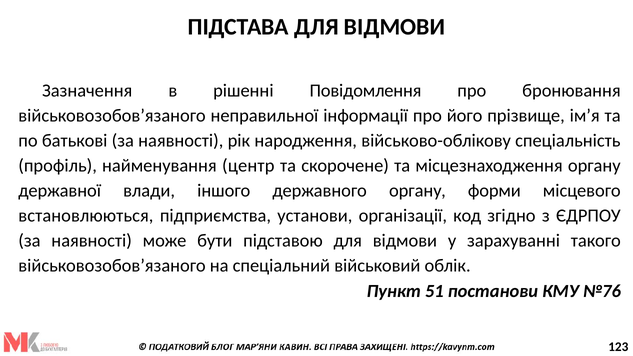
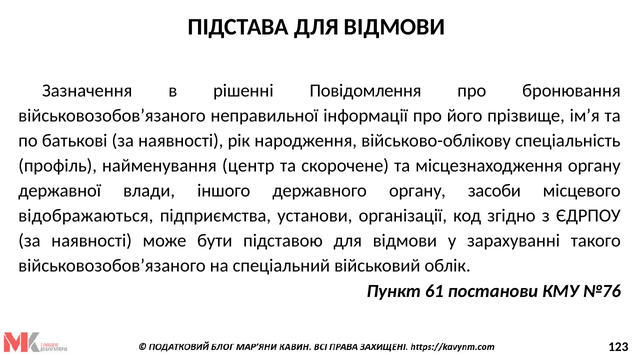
форми: форми -> засоби (494, 191)
встановлюються: встановлюються -> відображаються (86, 216)
51: 51 -> 61 (434, 291)
